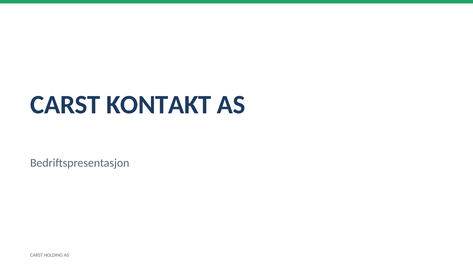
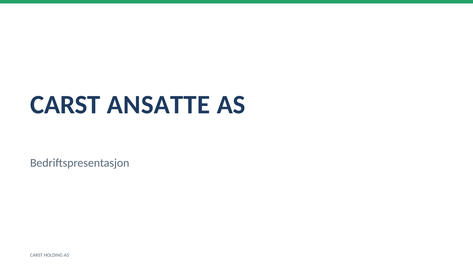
KONTAKT: KONTAKT -> ANSATTE (158, 105)
